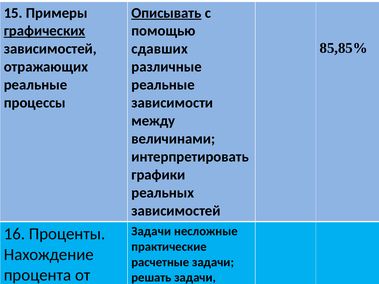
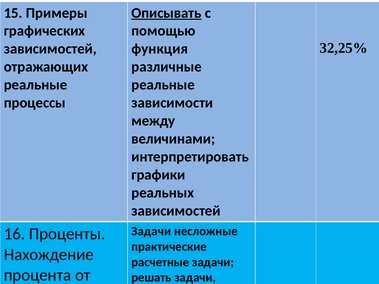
графических underline: present -> none (45, 31)
85,85%: 85,85% -> 32,25% (344, 48)
сдавших: сдавших -> функция (160, 49)
